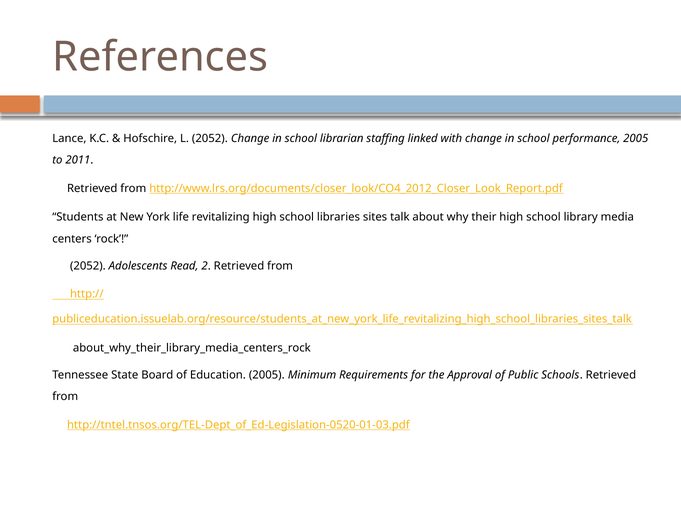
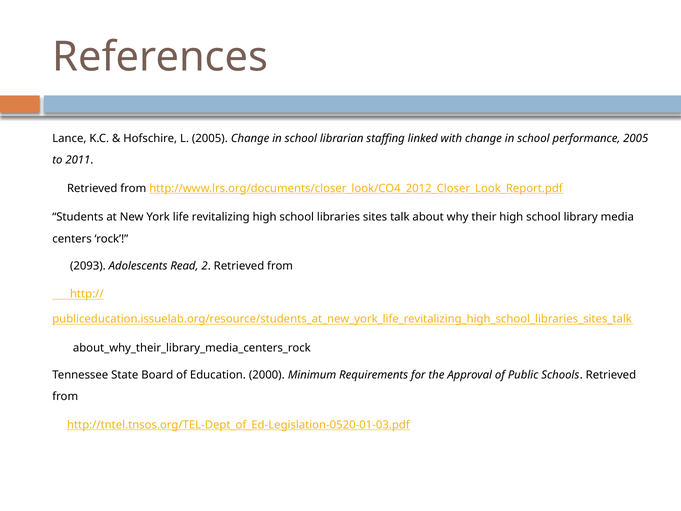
L 2052: 2052 -> 2005 (210, 138)
2052: 2052 -> 2093 (88, 266)
Education 2005: 2005 -> 2000 (267, 375)
